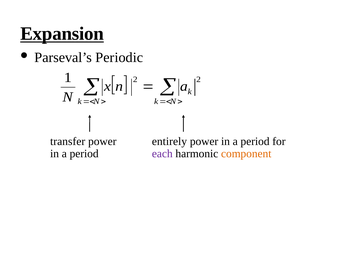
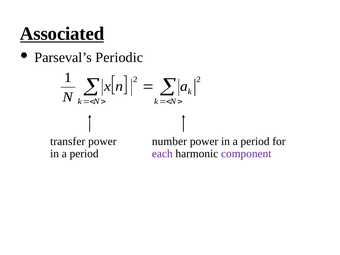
Expansion: Expansion -> Associated (62, 34)
entirely: entirely -> number (169, 141)
component colour: orange -> purple (246, 154)
